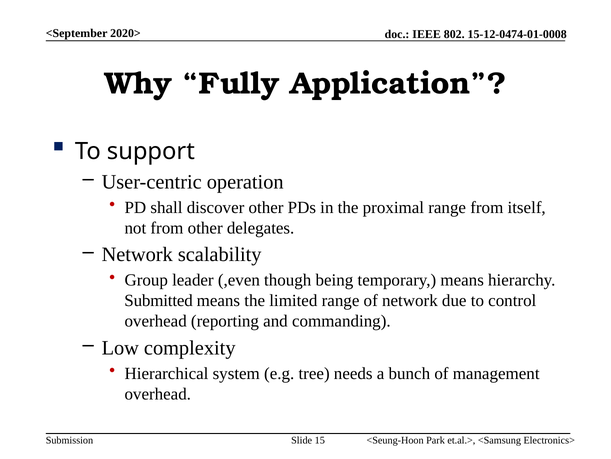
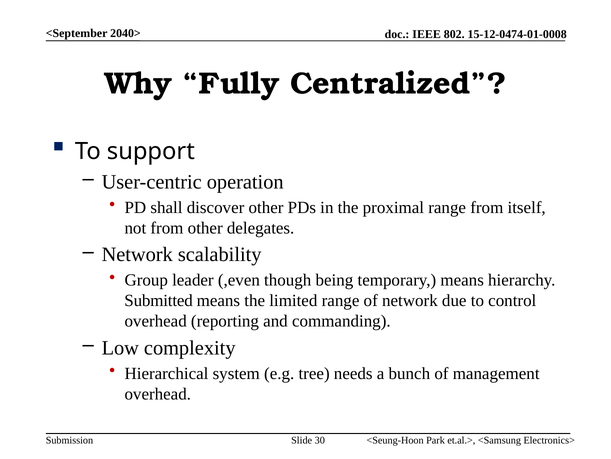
2020>: 2020> -> 2040> (125, 33)
Application: Application -> Centralized (398, 84)
15: 15 -> 30 (320, 439)
